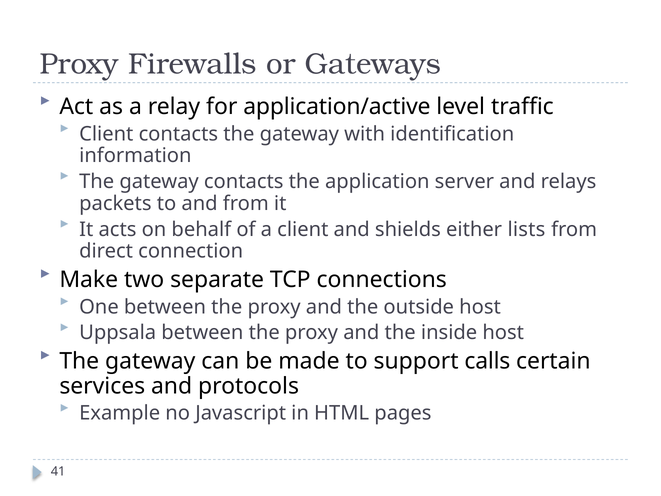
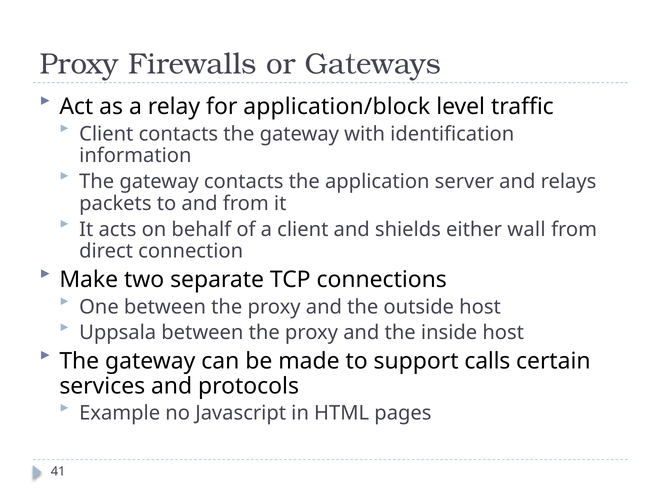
application/active: application/active -> application/block (337, 107)
lists: lists -> wall (526, 229)
